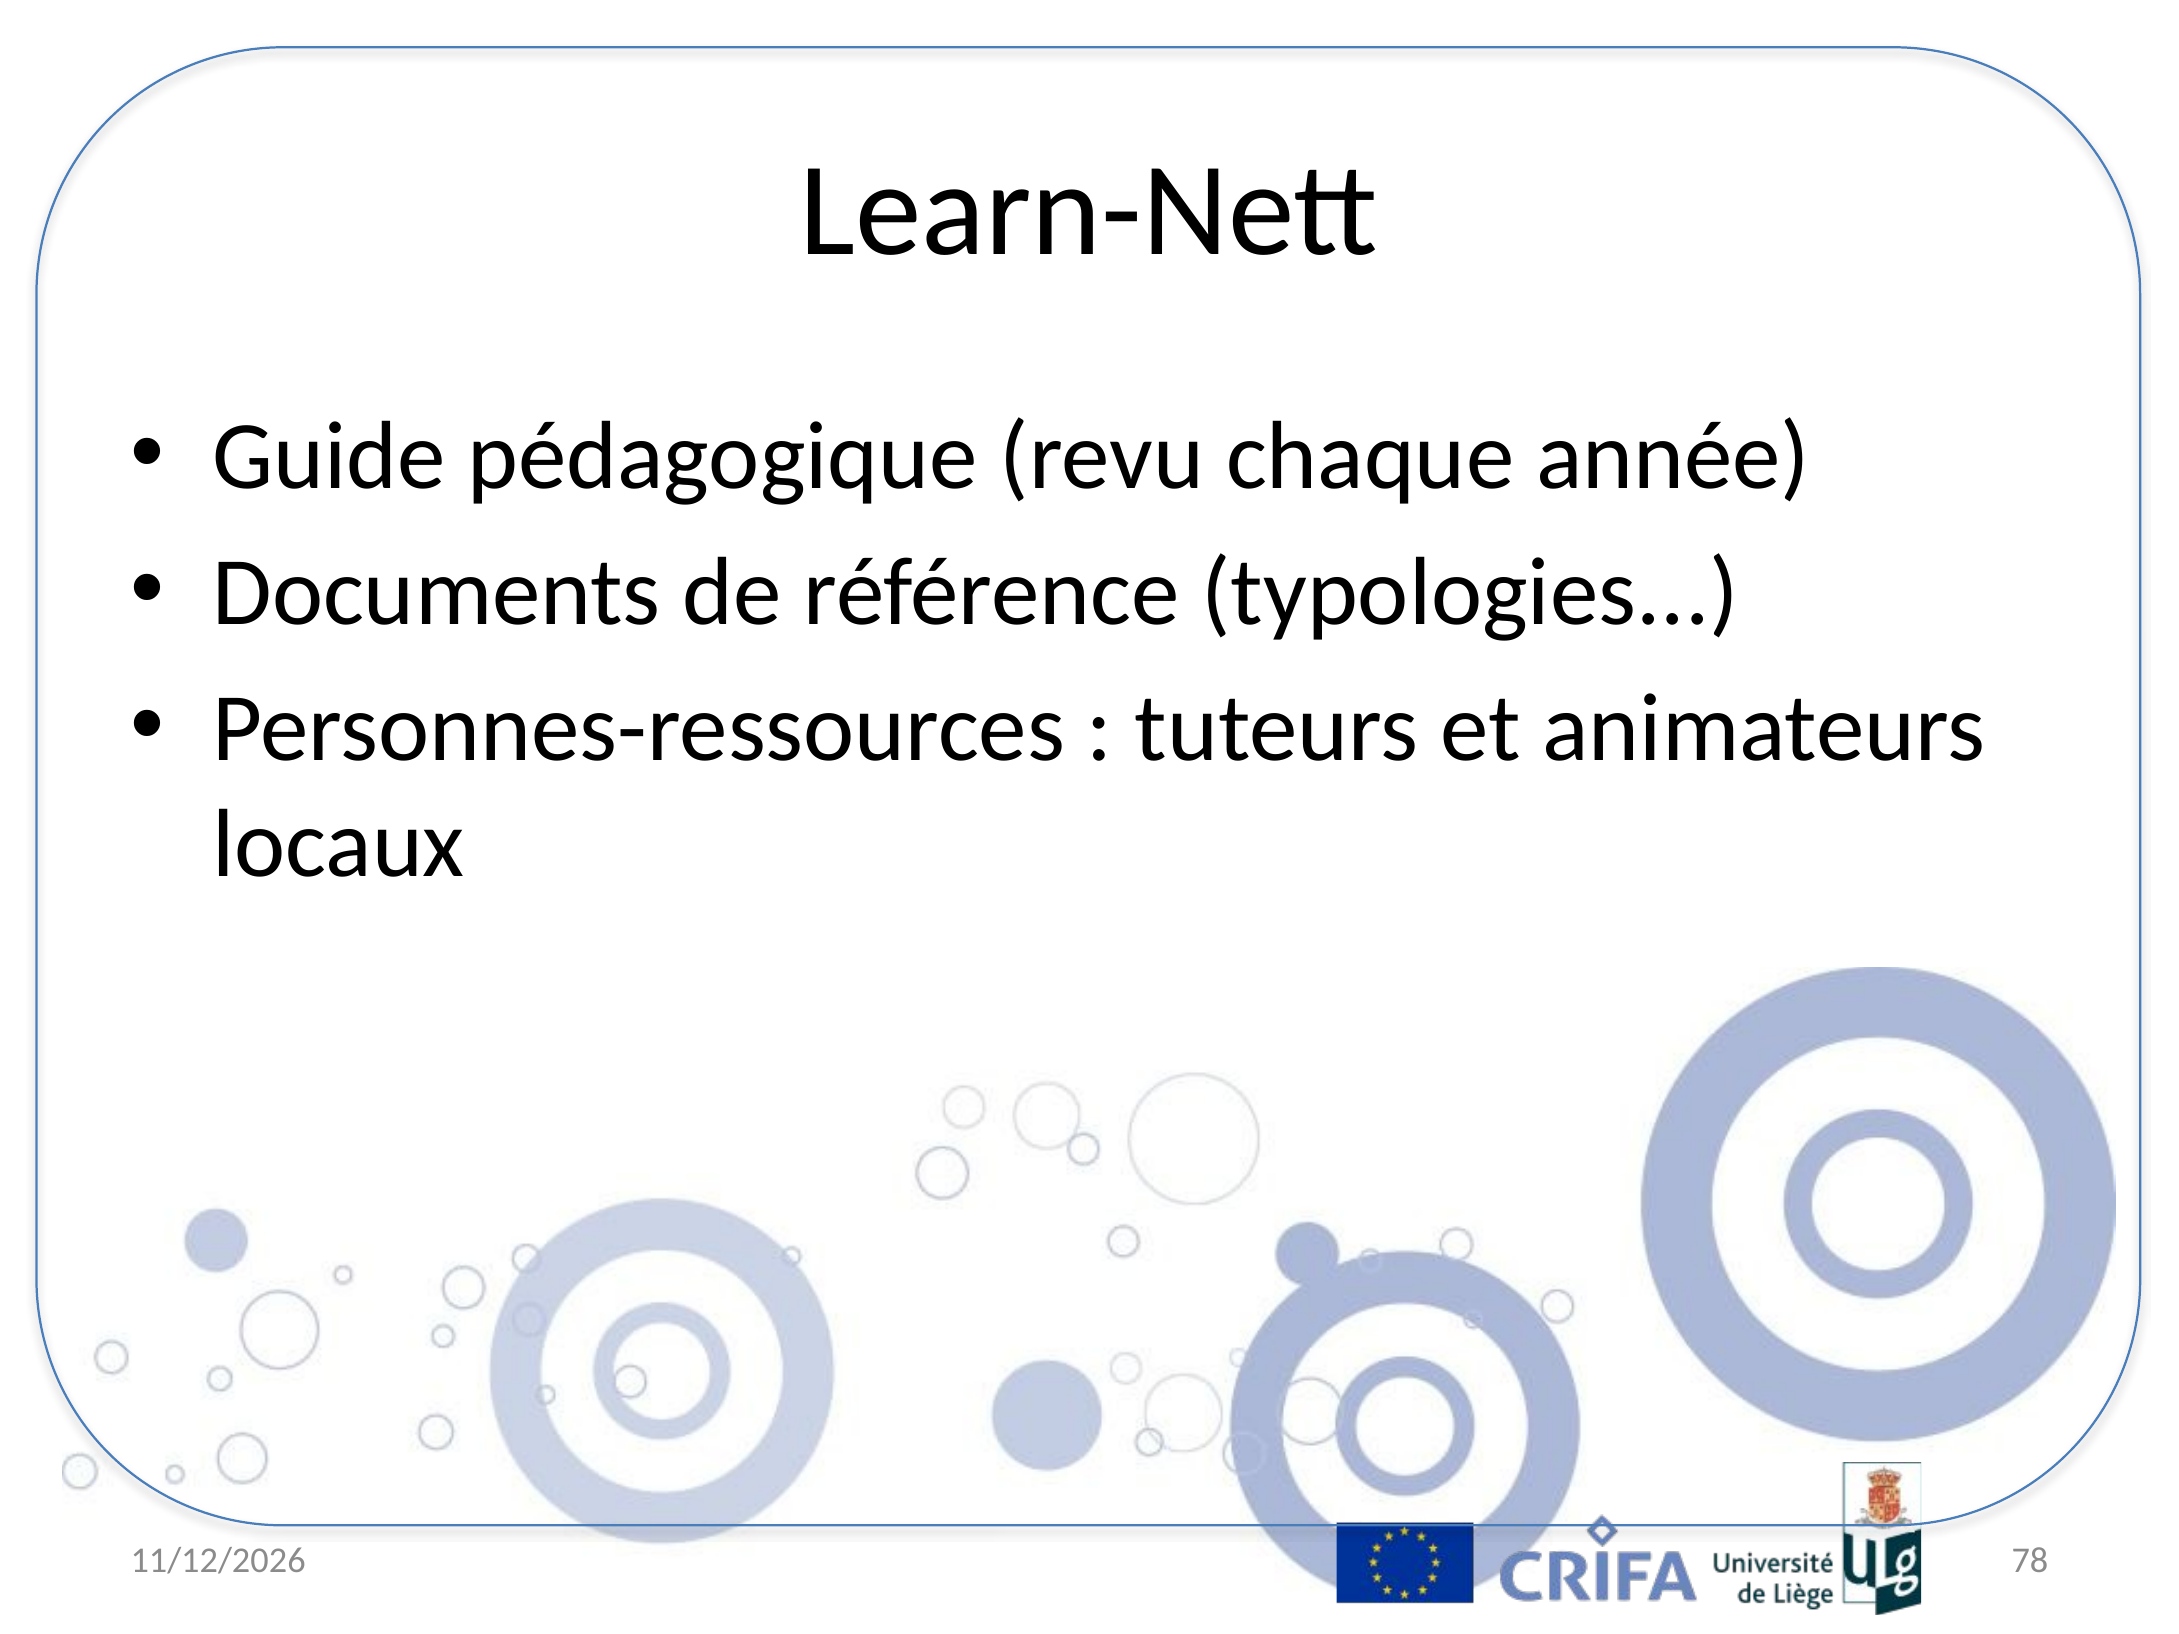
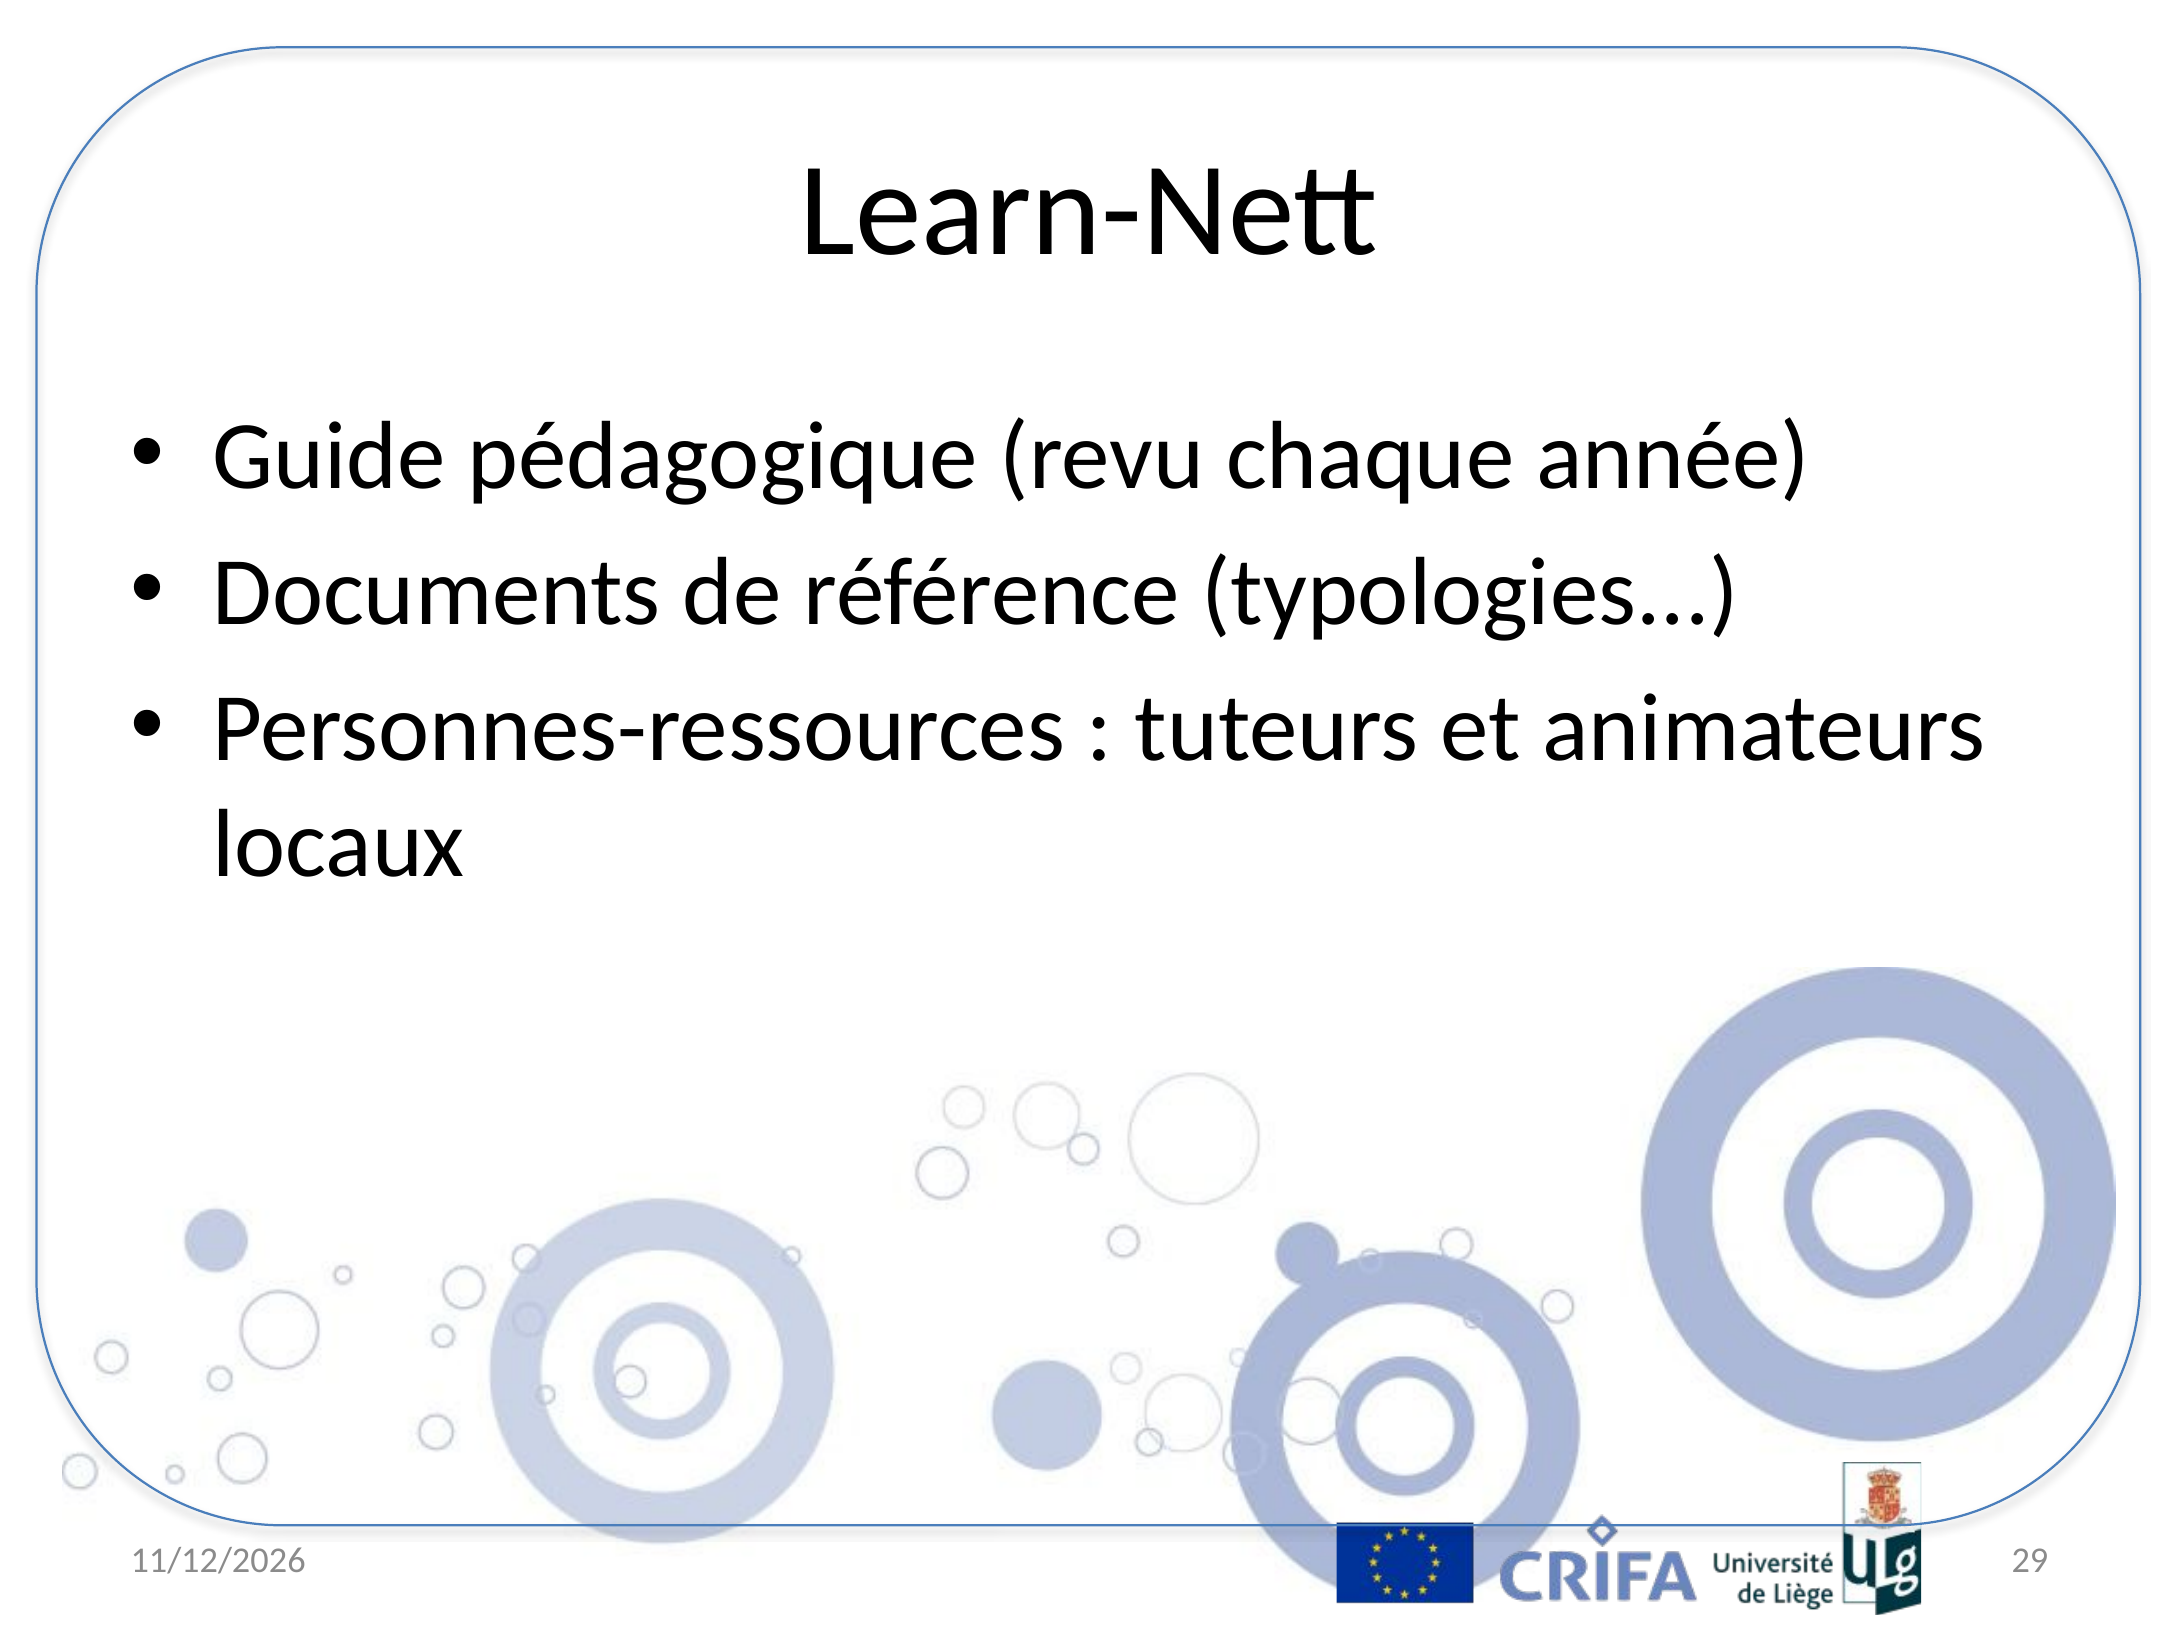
78: 78 -> 29 (2030, 1560)
